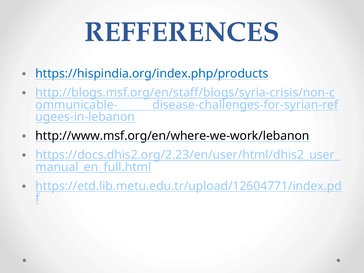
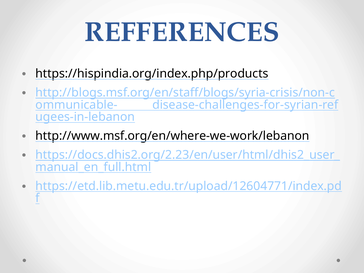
https://hispindia.org/index.php/products colour: blue -> black (152, 74)
